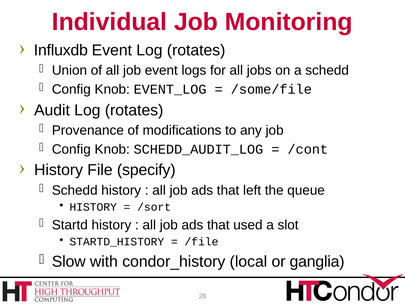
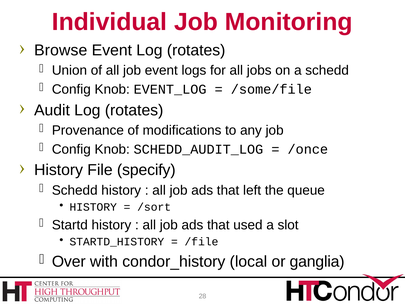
Influxdb: Influxdb -> Browse (61, 50)
/cont: /cont -> /once (308, 149)
Slow: Slow -> Over (69, 261)
